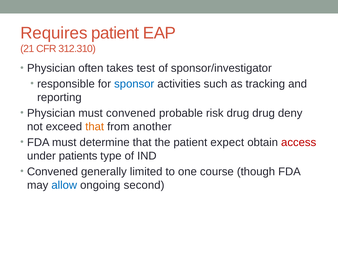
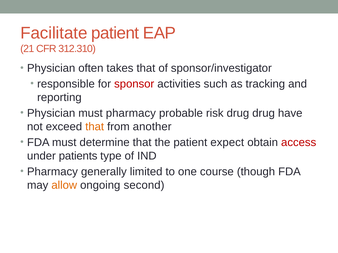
Requires: Requires -> Facilitate (54, 33)
takes test: test -> that (146, 68)
sponsor colour: blue -> red (134, 84)
must convened: convened -> pharmacy (131, 113)
deny: deny -> have (290, 113)
Convened: Convened -> Pharmacy (52, 172)
allow colour: blue -> orange (64, 186)
